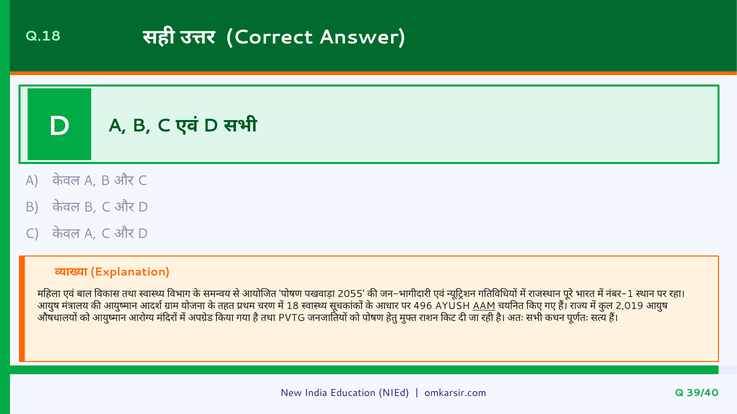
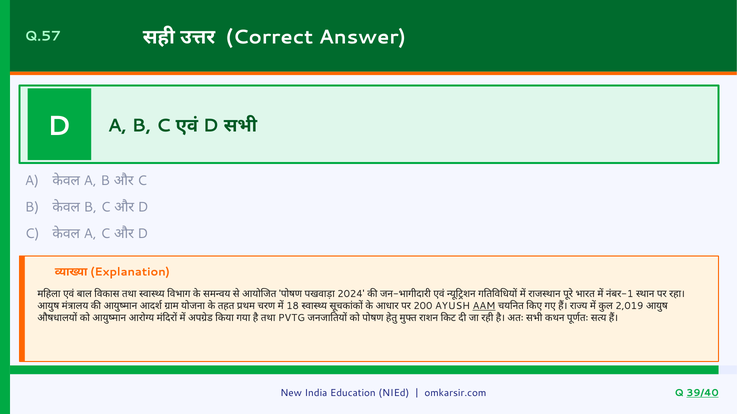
Q.18: Q.18 -> Q.57 (43, 36)
2055: 2055 -> 2024 (351, 295)
496: 496 -> 200 (423, 307)
39/40 underline: none -> present (703, 394)
